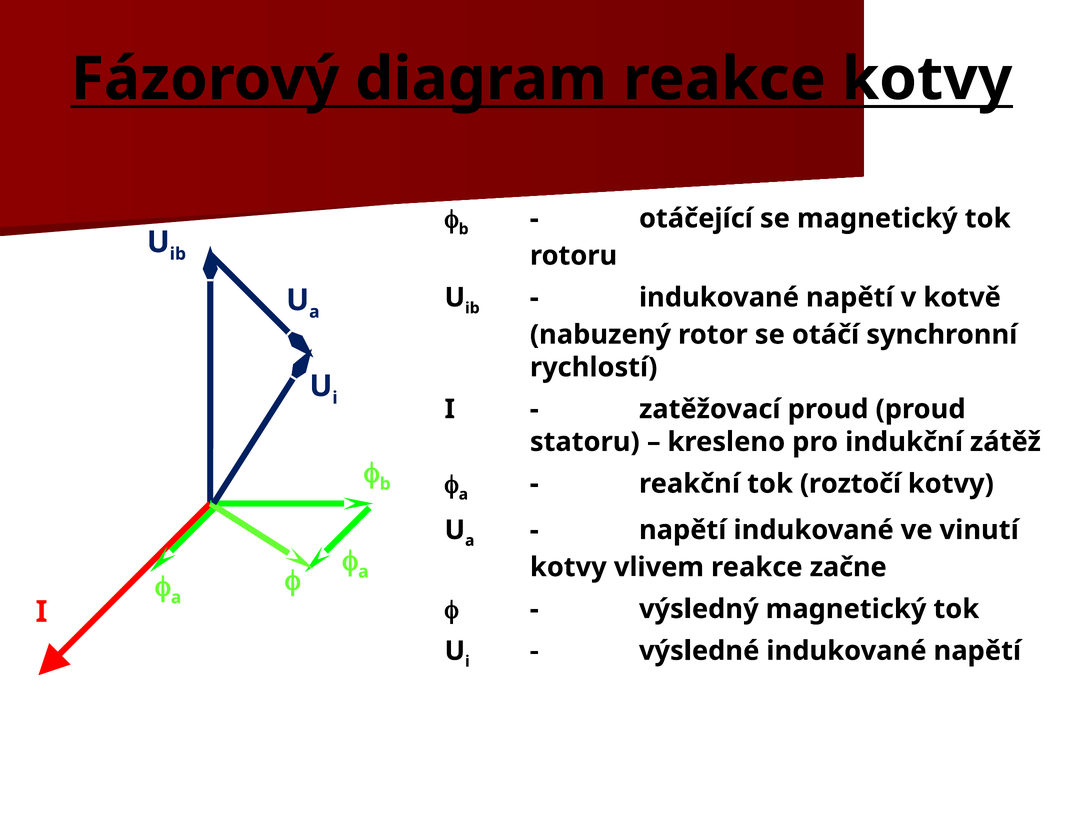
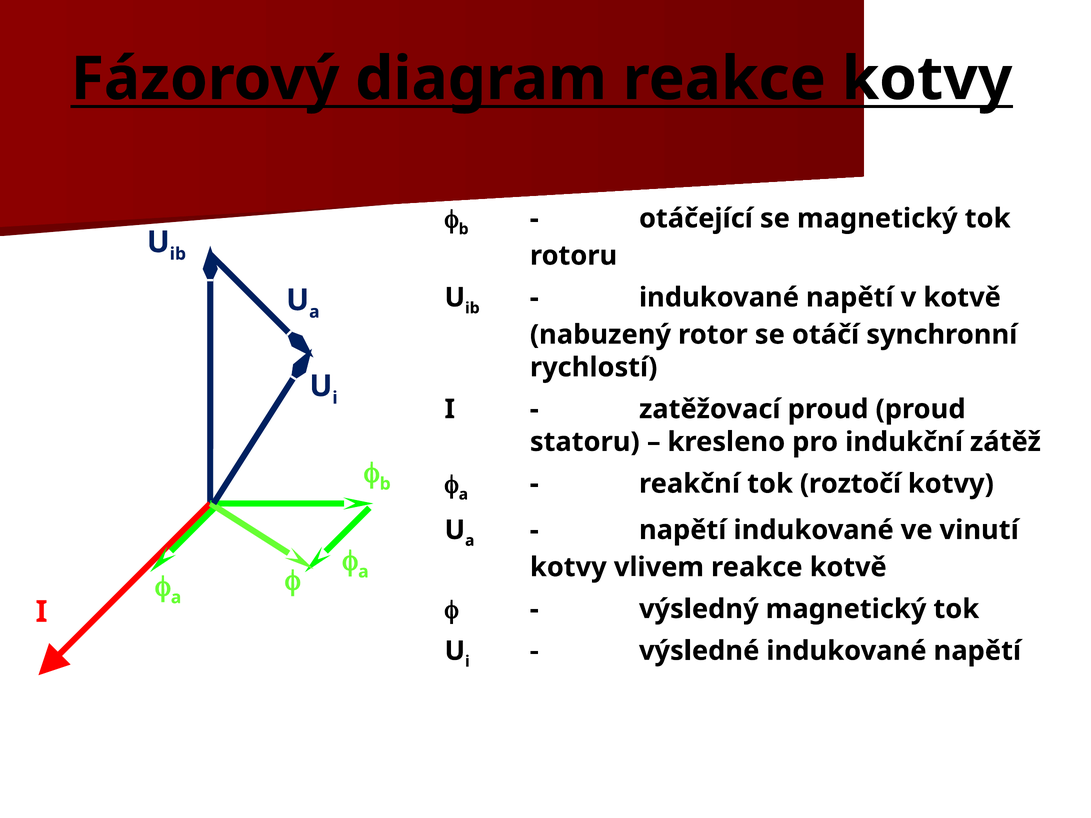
reakce začne: začne -> kotvě (848, 567)
